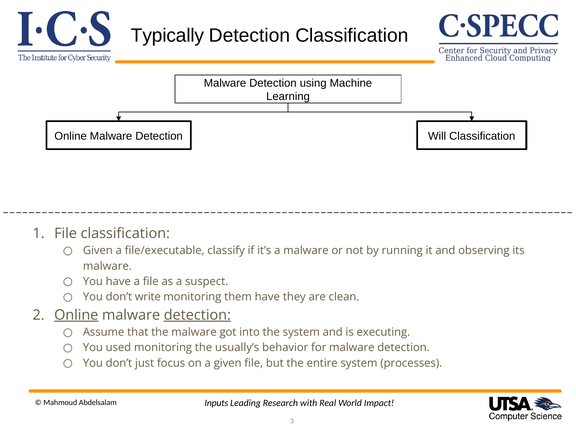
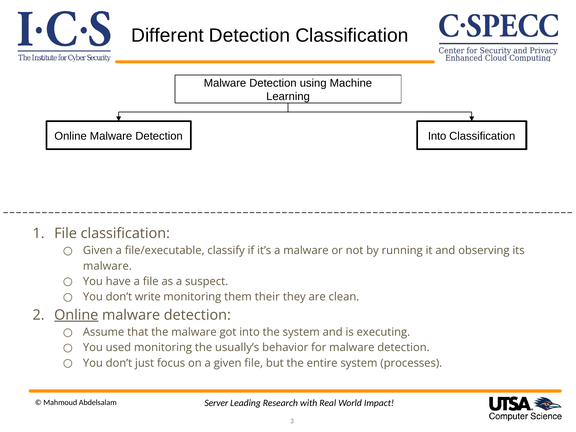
Typically: Typically -> Different (167, 35)
Will: Will -> Into (437, 136)
them have: have -> their (267, 297)
detection underline: present -> none (197, 315)
Inputs: Inputs -> Server (216, 403)
